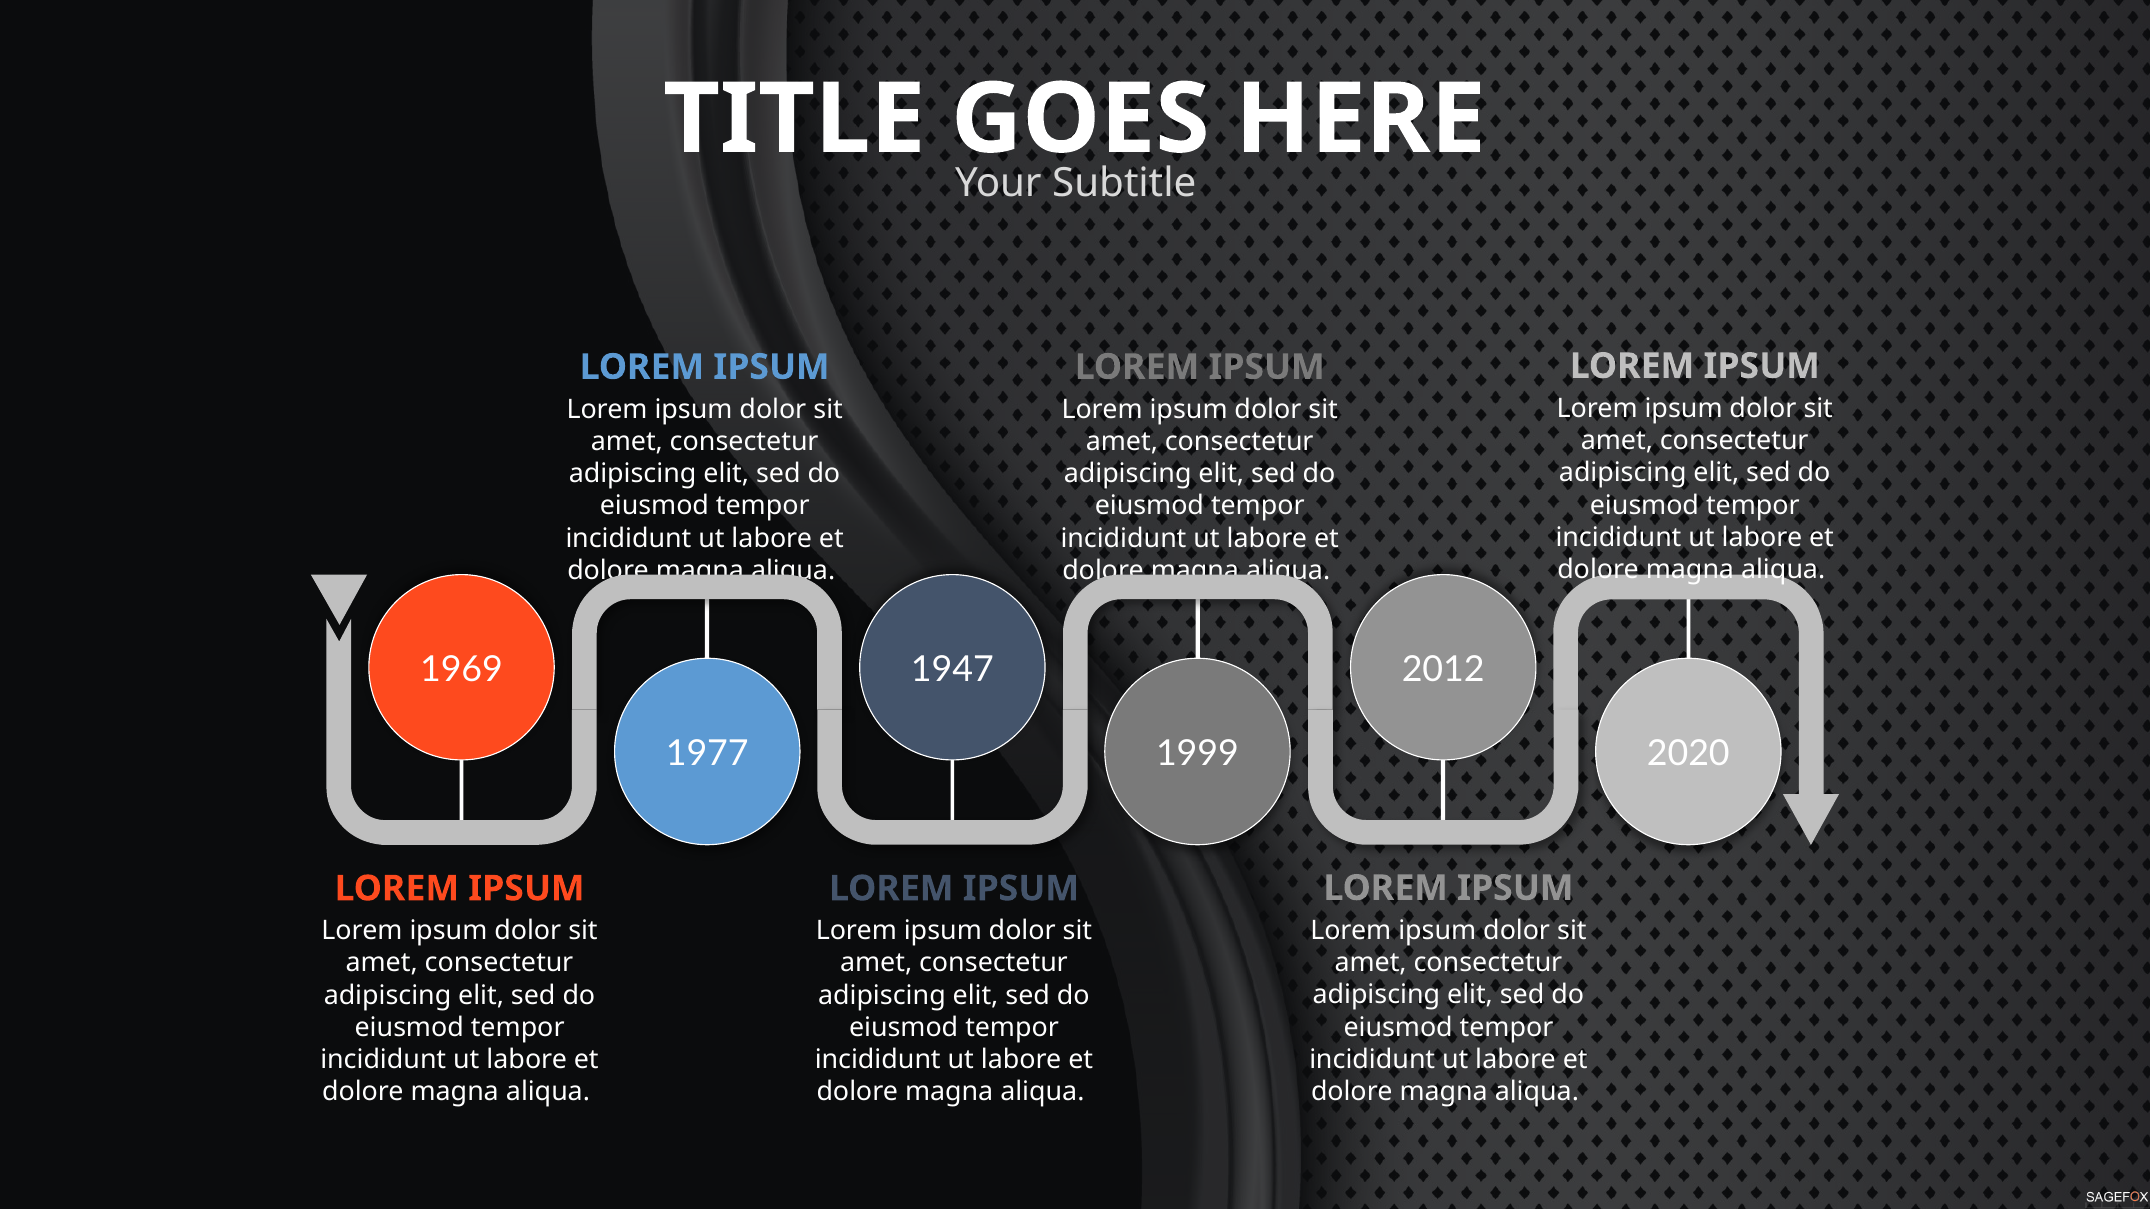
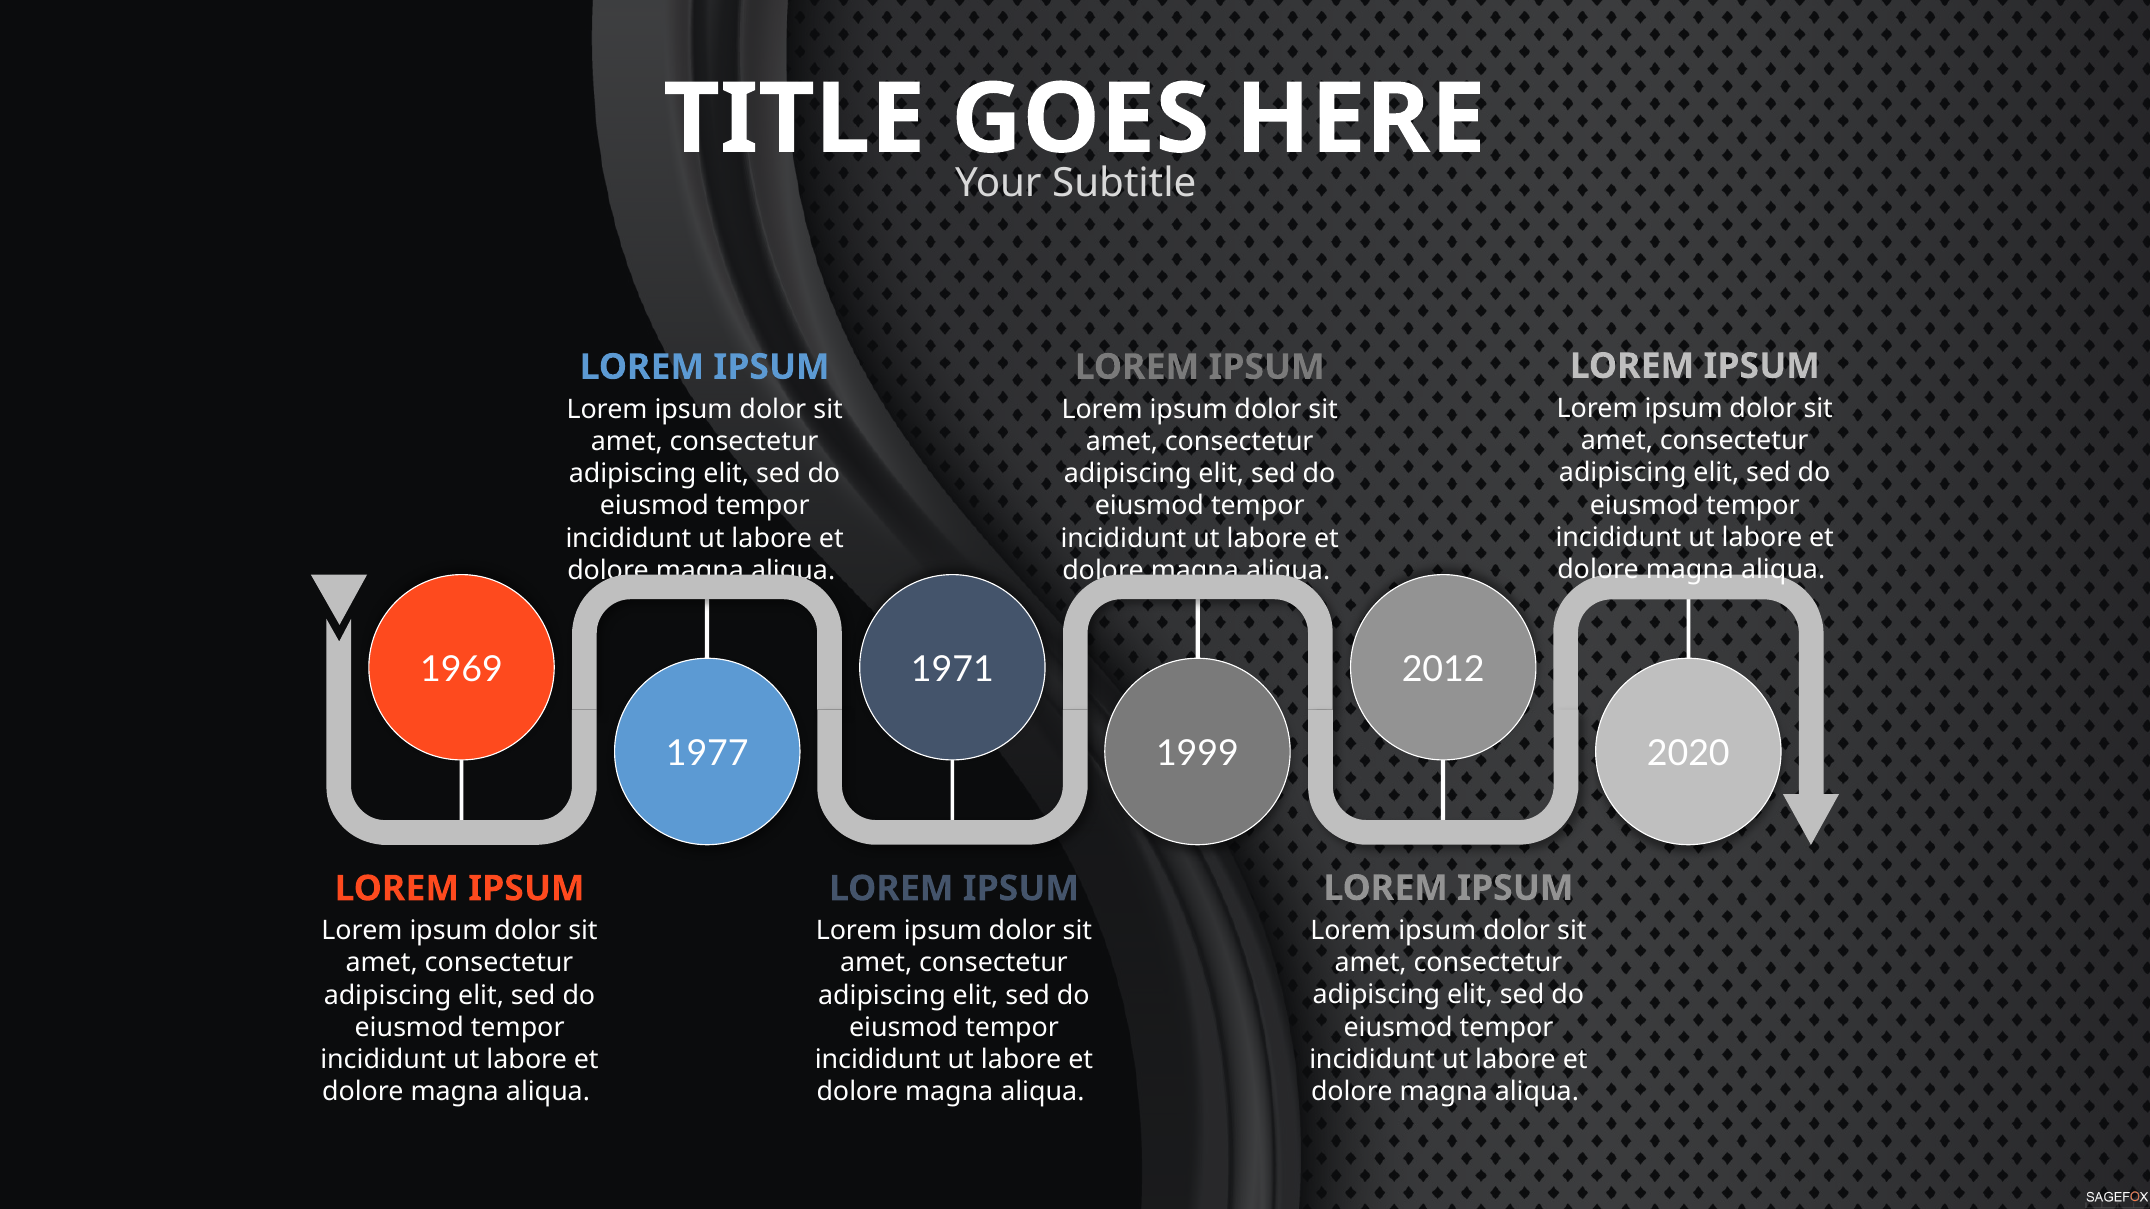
1947: 1947 -> 1971 (952, 670)
